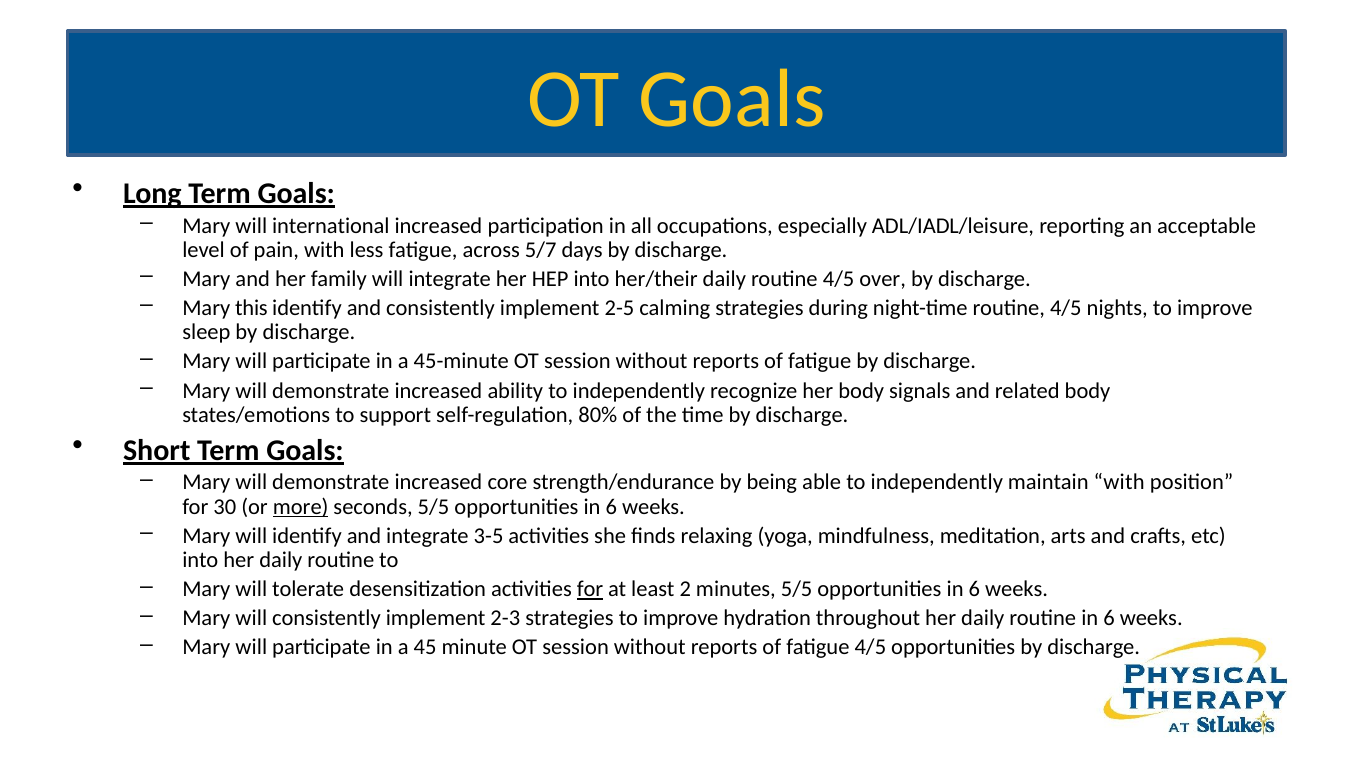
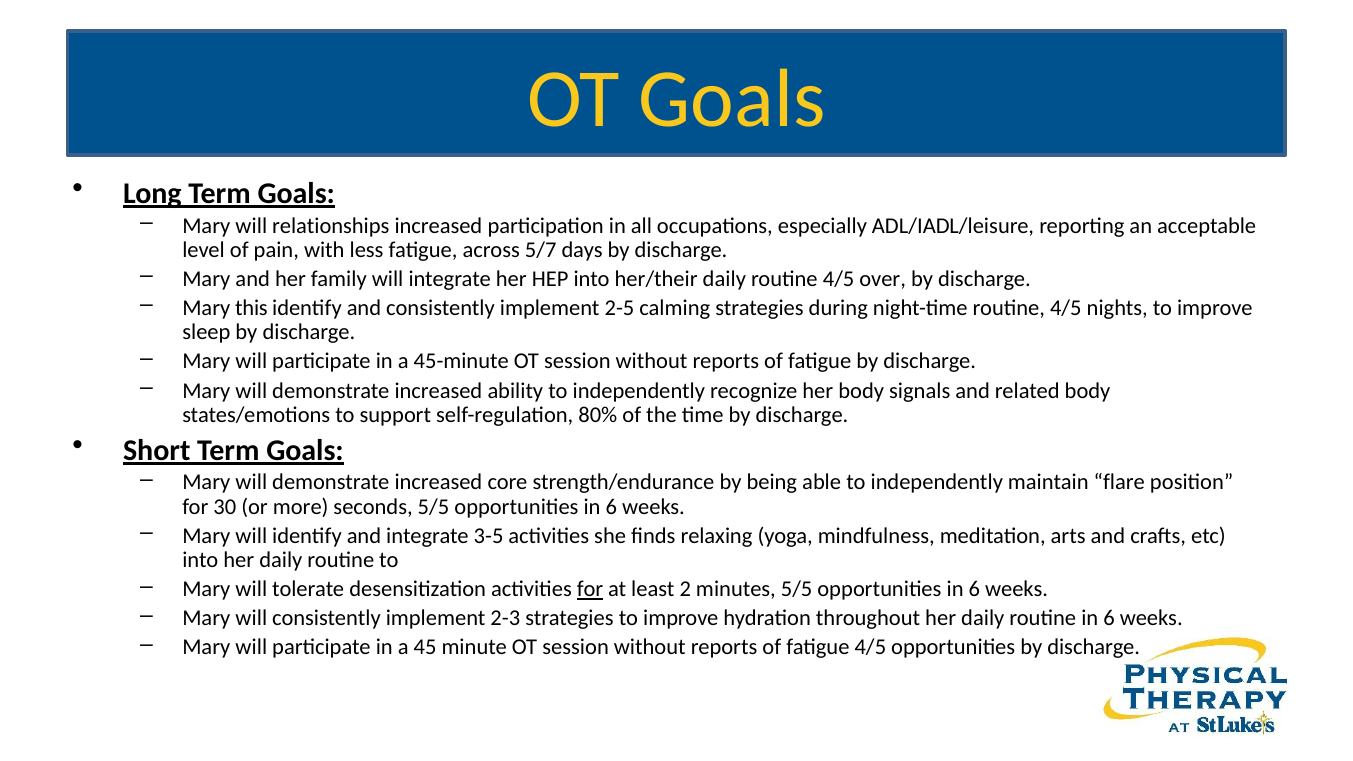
international: international -> relationships (331, 226)
maintain with: with -> flare (1119, 483)
more underline: present -> none (301, 507)
